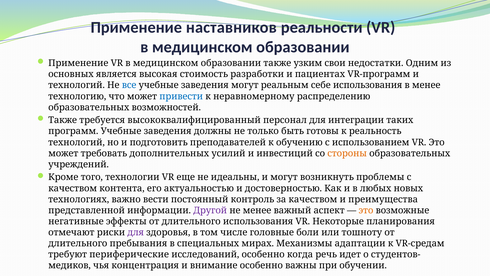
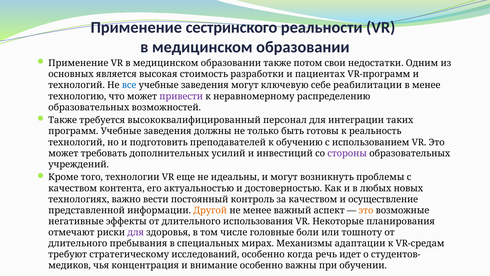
наставников: наставников -> сестринского (232, 27)
узким: узким -> потом (308, 63)
реальным: реальным -> ключевую (285, 85)
себе использования: использования -> реабилитации (368, 85)
привести colour: blue -> purple (181, 96)
стороны colour: orange -> purple (347, 153)
преимущества: преимущества -> осуществление (383, 199)
Другой colour: purple -> orange (210, 210)
периферические: периферические -> стратегическому (129, 254)
